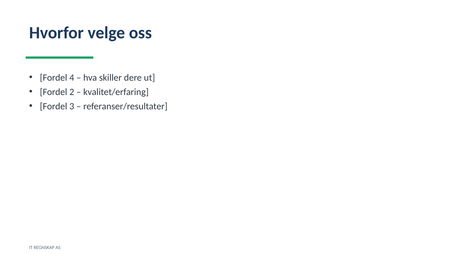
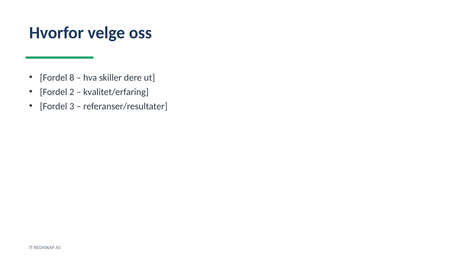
4: 4 -> 8 (72, 78)
